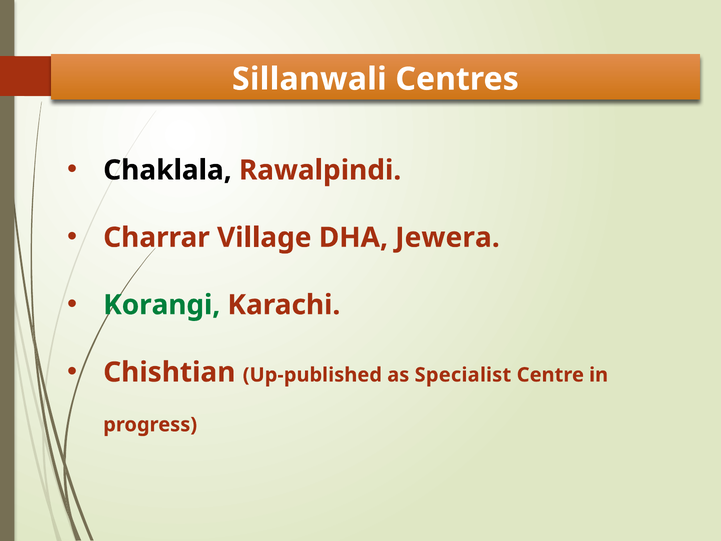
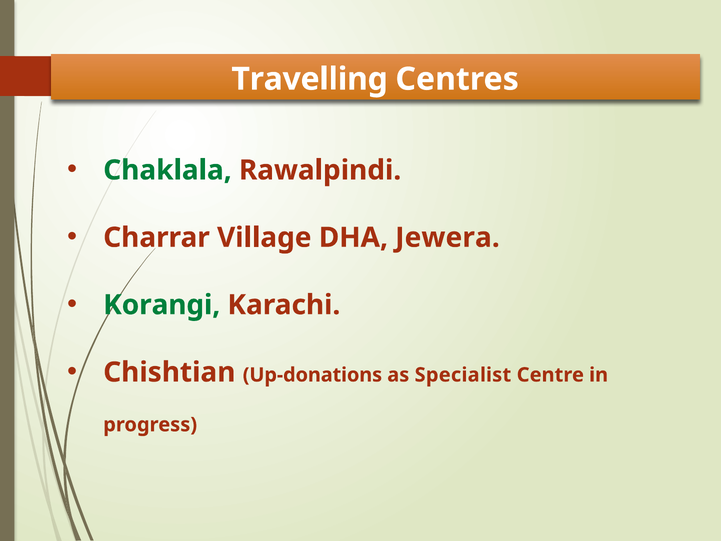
Sillanwali: Sillanwali -> Travelling (310, 79)
Chaklala colour: black -> green (167, 170)
Up-published: Up-published -> Up-donations (312, 375)
